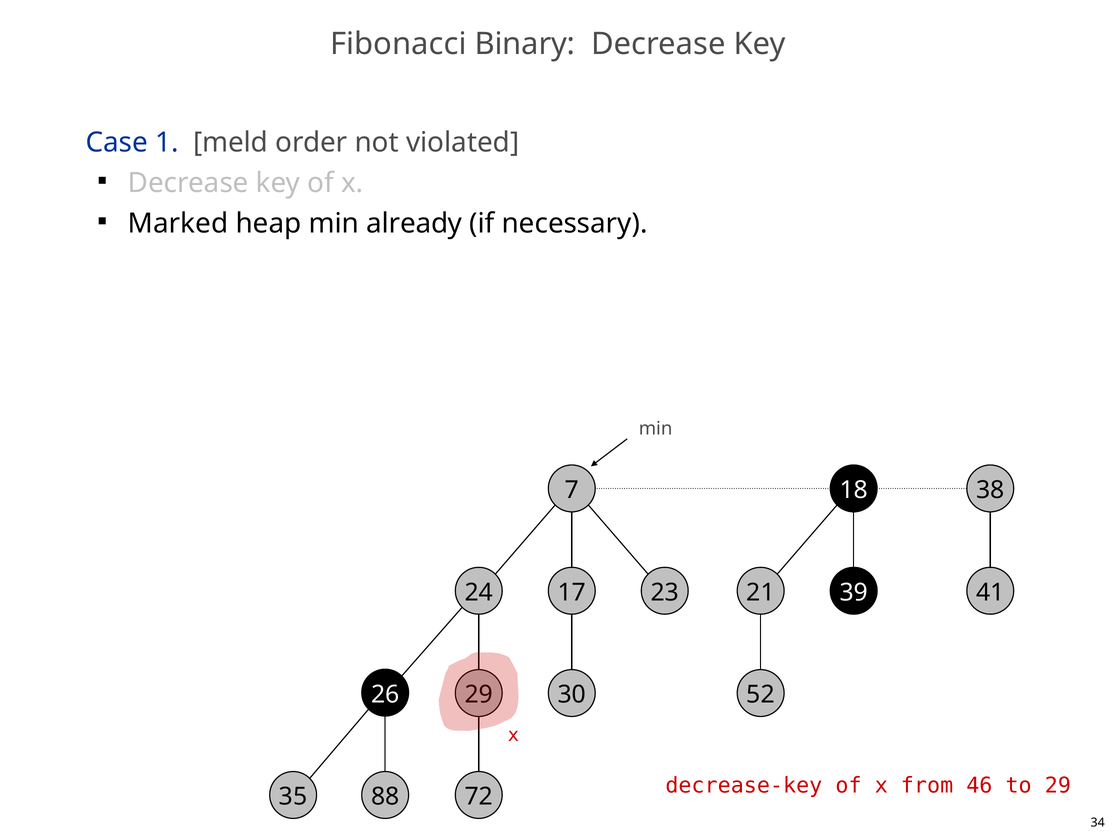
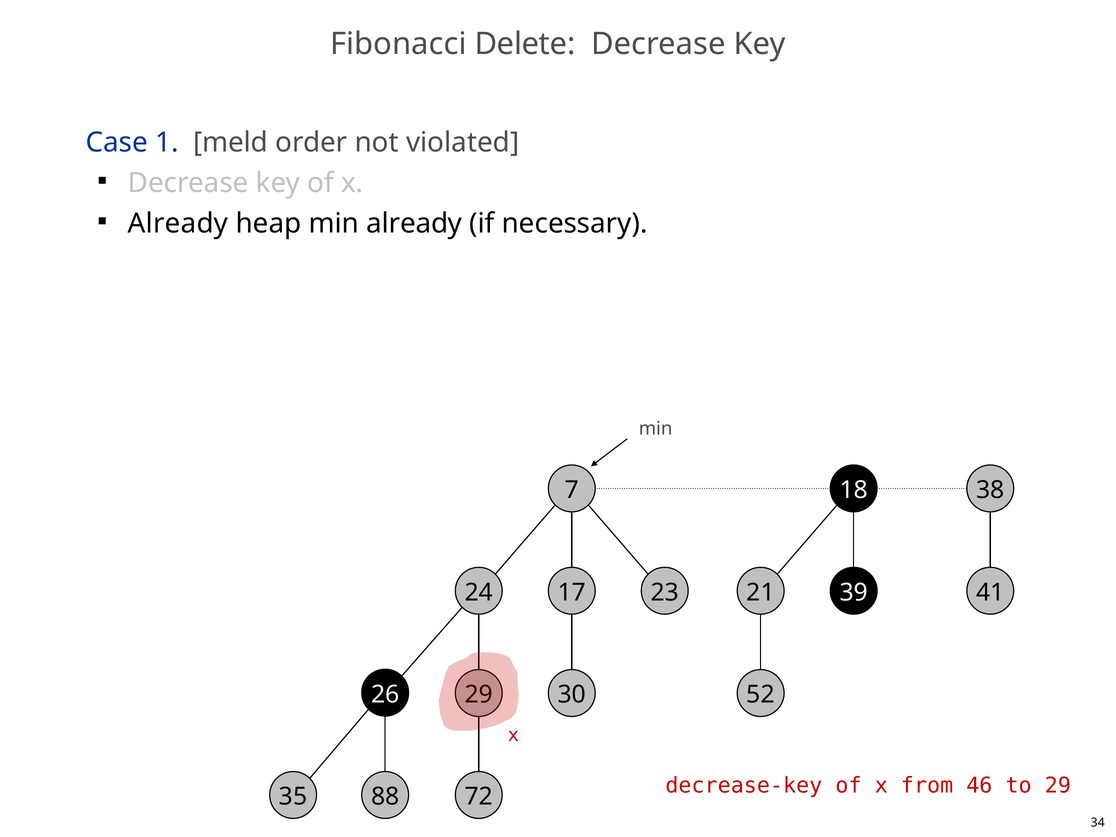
Binary: Binary -> Delete (525, 44)
Marked: Marked -> Already (178, 223)
